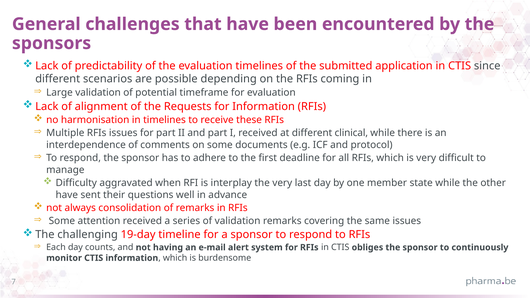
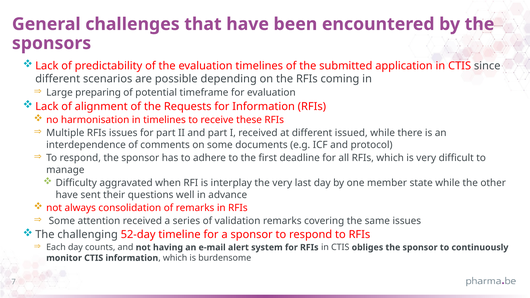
Large validation: validation -> preparing (98, 93)
clinical: clinical -> issued (351, 133)
19-day: 19-day -> 52-day (138, 235)
